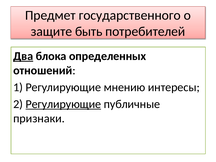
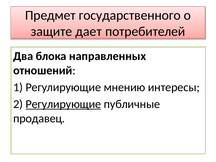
быть: быть -> дает (89, 32)
Два underline: present -> none (23, 56)
определенных: определенных -> направленных (108, 56)
признаки: признаки -> продавец (39, 118)
